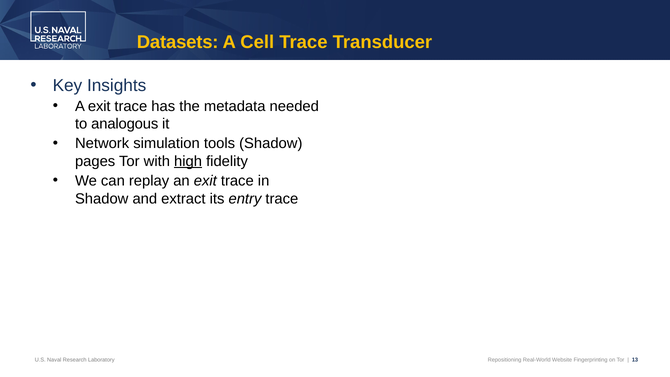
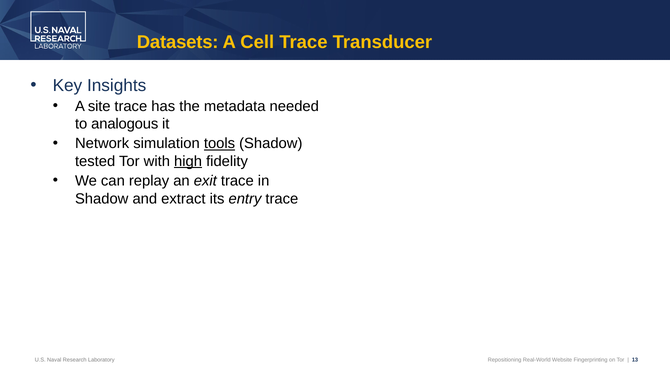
A exit: exit -> site (99, 106)
tools underline: none -> present (220, 144)
pages: pages -> tested (95, 161)
